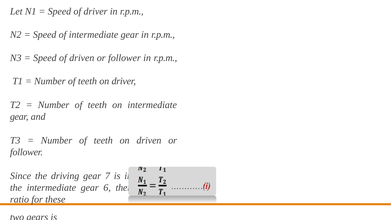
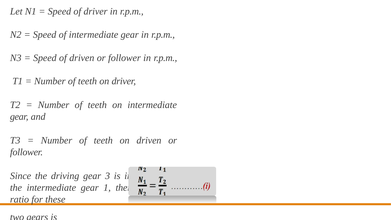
7: 7 -> 3 (108, 176)
6: 6 -> 1 (107, 188)
